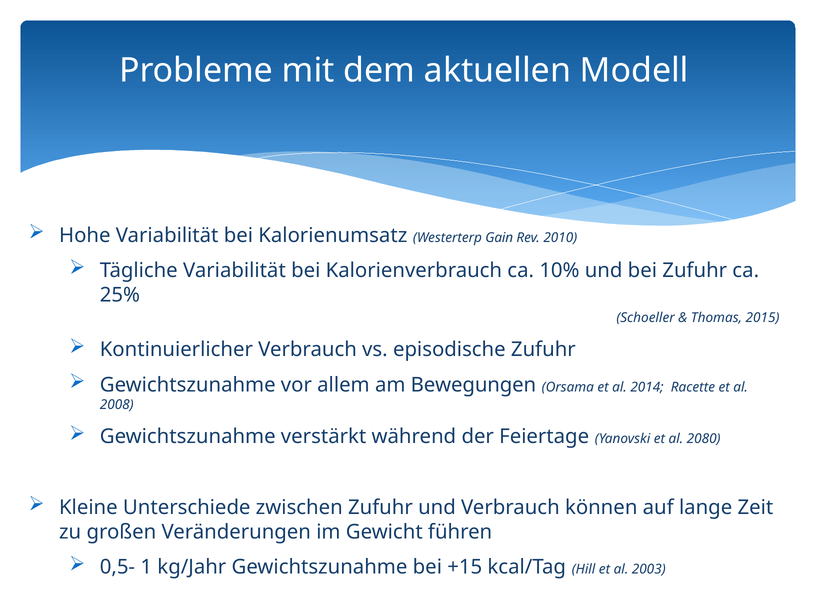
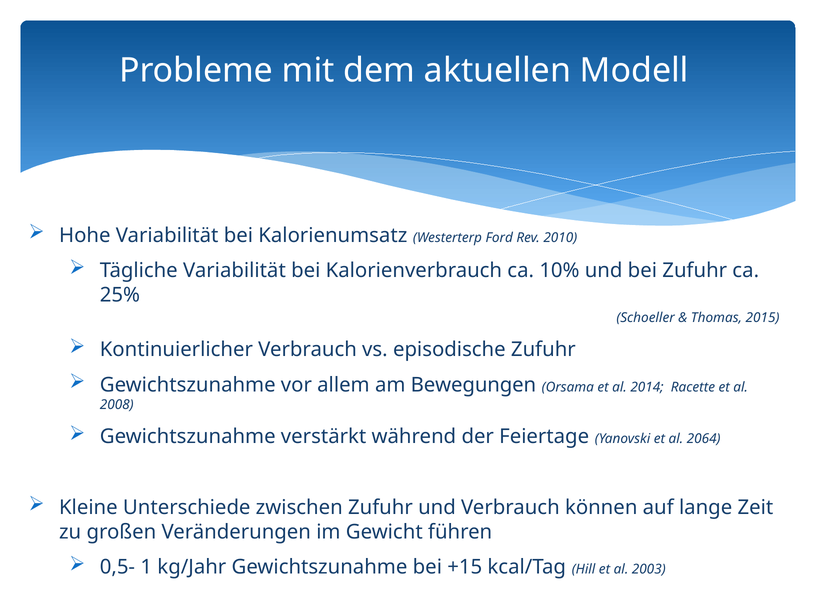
Gain: Gain -> Ford (499, 237)
2080: 2080 -> 2064 (704, 438)
